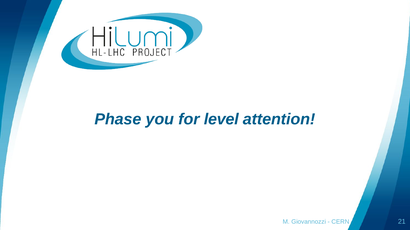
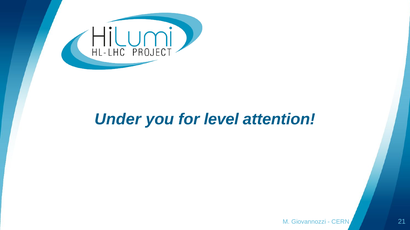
Phase: Phase -> Under (118, 120)
